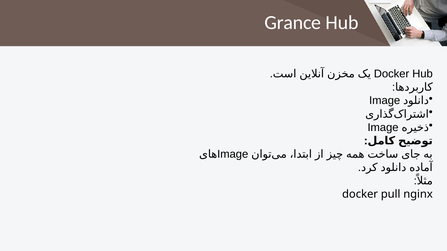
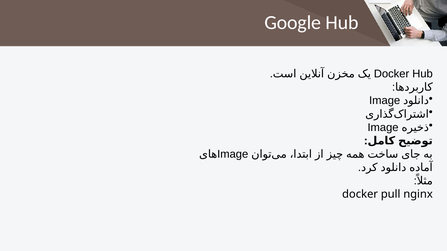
Grance: Grance -> Google (293, 23)
